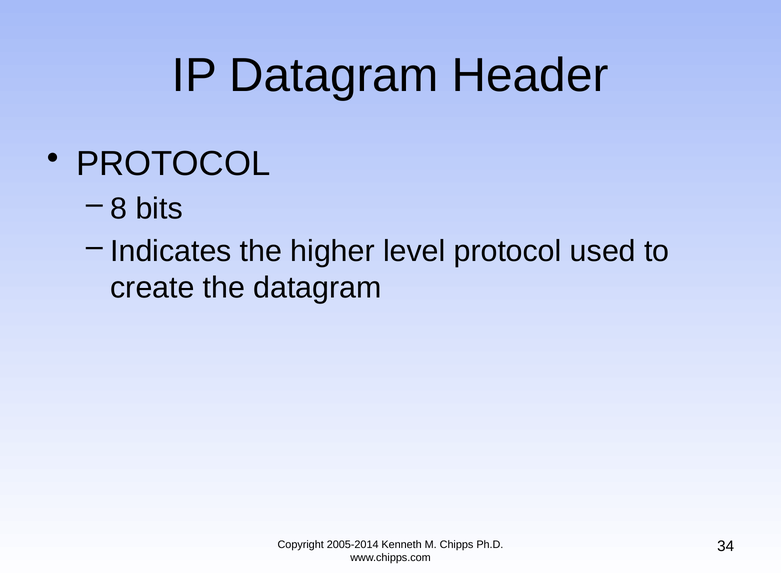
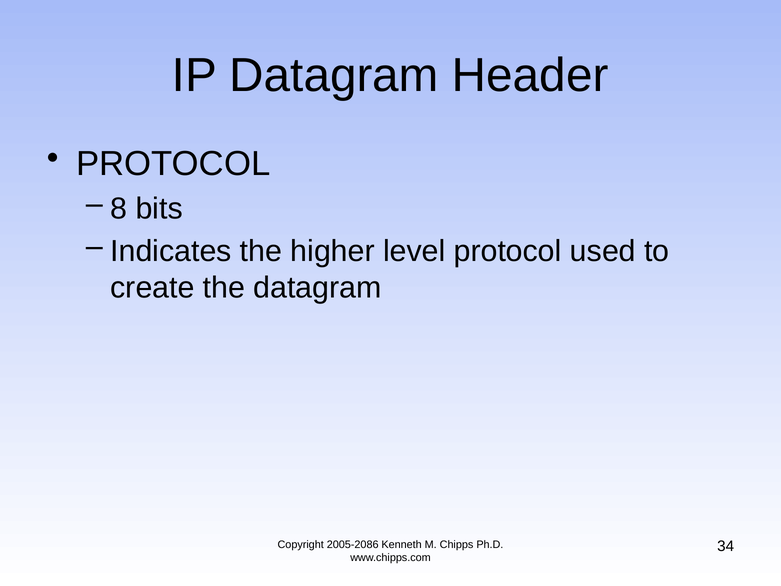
2005-2014: 2005-2014 -> 2005-2086 (353, 545)
